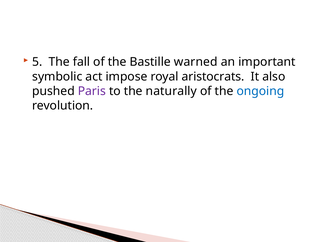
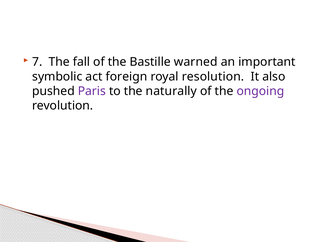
5: 5 -> 7 (37, 62)
impose: impose -> foreign (126, 77)
aristocrats: aristocrats -> resolution (213, 77)
ongoing colour: blue -> purple (260, 91)
